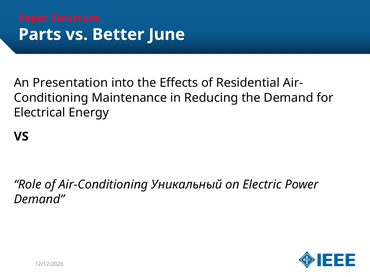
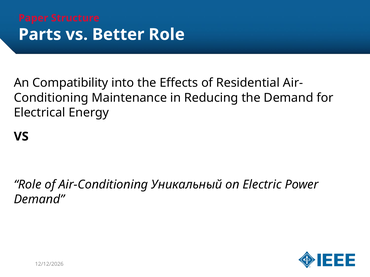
Better June: June -> Role (167, 35)
Presentation: Presentation -> Compatibility (70, 83)
